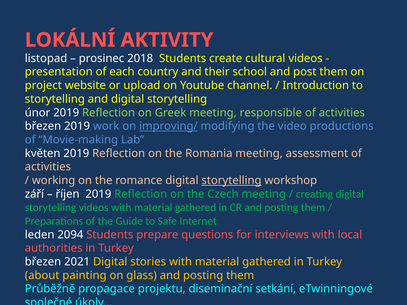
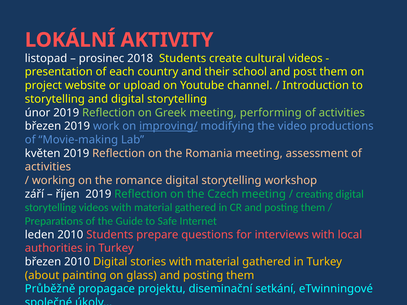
responsible: responsible -> performing (271, 113)
storytelling underline: present -> none (231, 181)
leden 2094: 2094 -> 2010 (70, 235)
březen 2021: 2021 -> 2010 (77, 262)
